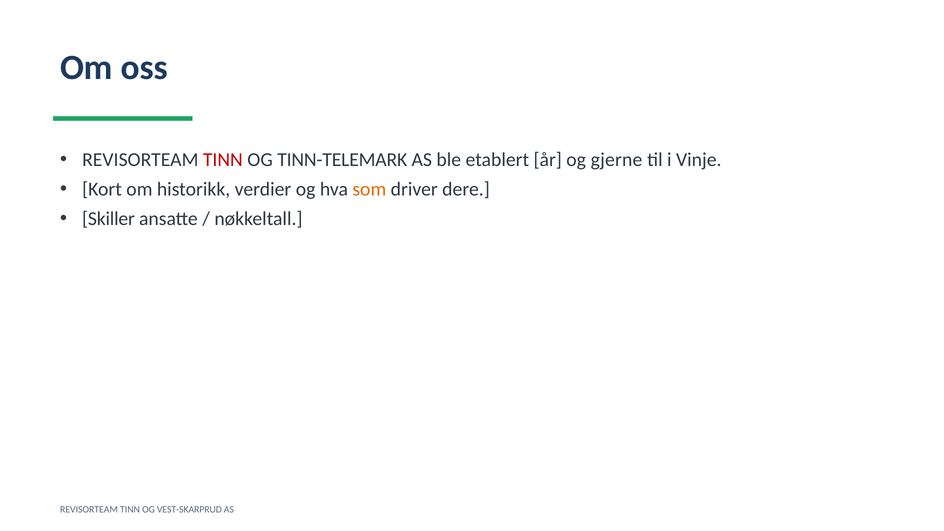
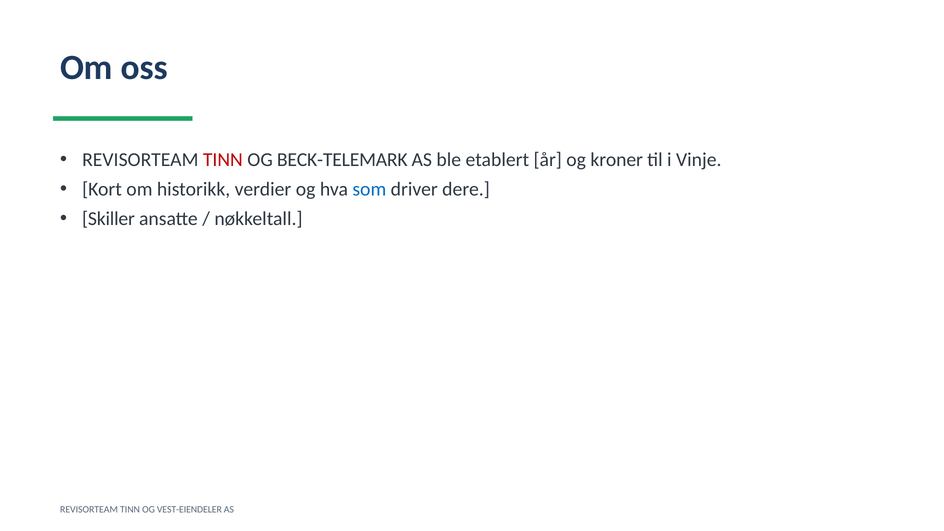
TINN-TELEMARK: TINN-TELEMARK -> BECK-TELEMARK (342, 160)
gjerne: gjerne -> kroner (617, 160)
som colour: orange -> blue (369, 189)
VEST-SKARPRUD: VEST-SKARPRUD -> VEST-EIENDELER (189, 509)
